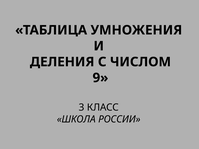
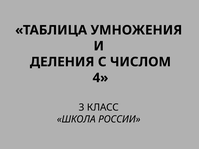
9: 9 -> 4 (100, 78)
